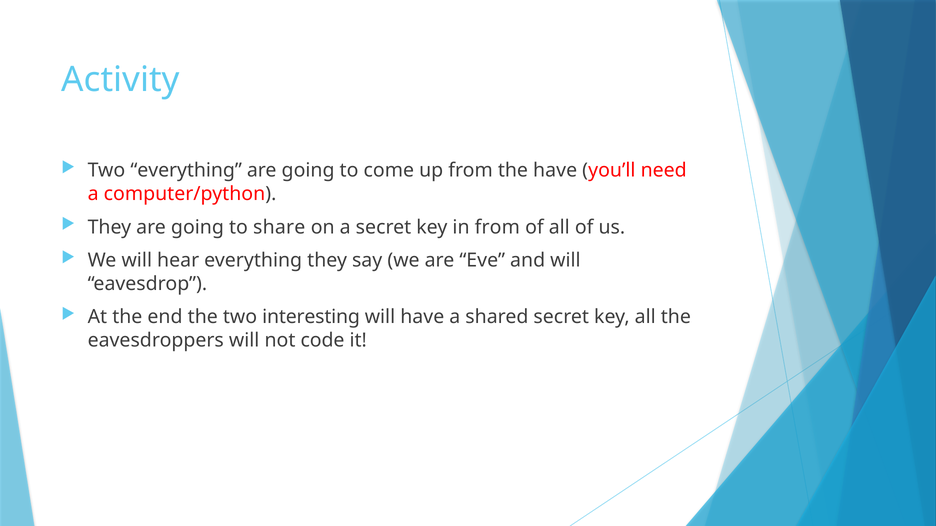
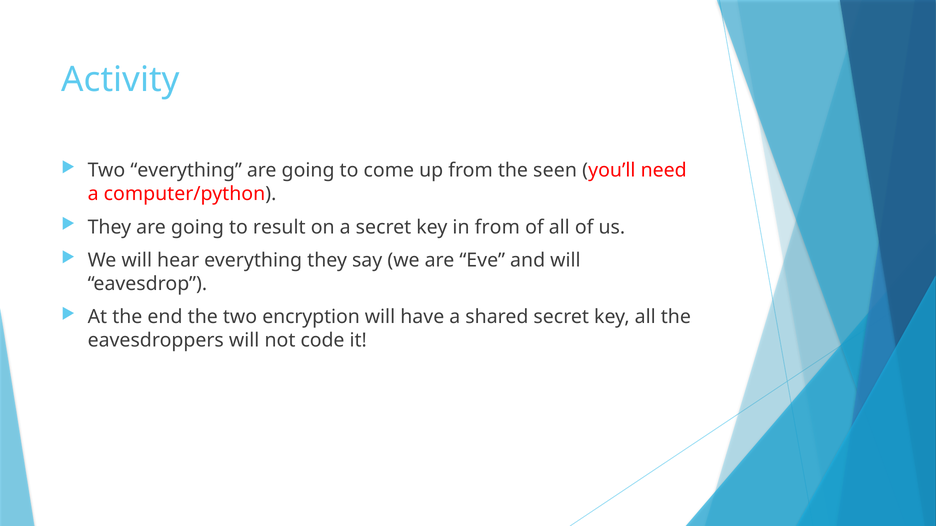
the have: have -> seen (555, 171)
share: share -> result (279, 227)
interesting: interesting -> encryption (311, 317)
